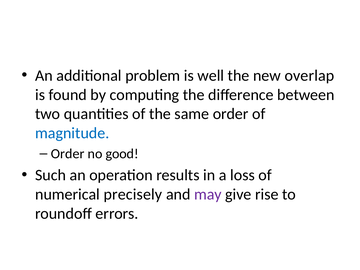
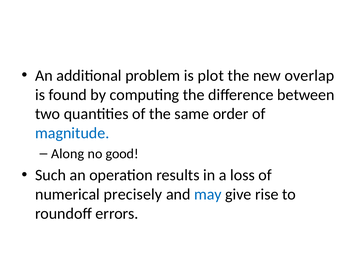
well: well -> plot (211, 76)
Order: Order -> Along (68, 154)
may colour: purple -> blue (208, 194)
